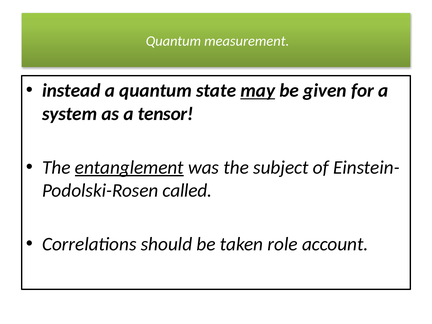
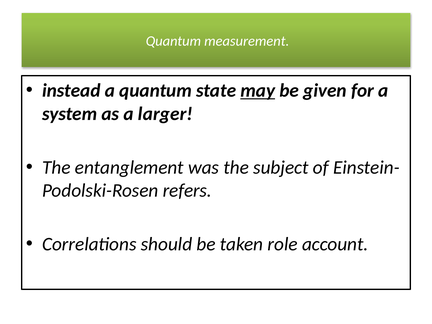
tensor: tensor -> larger (165, 114)
entanglement underline: present -> none (129, 167)
called: called -> refers (187, 190)
